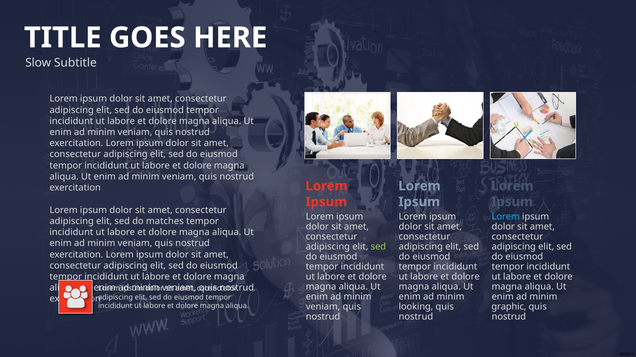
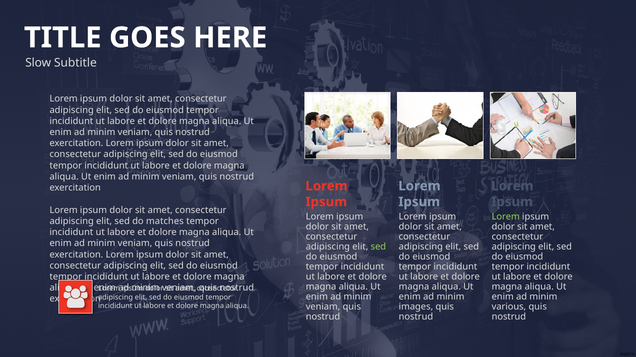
Lorem colour: light blue -> light green (506, 217)
looking: looking -> images (416, 307)
graphic: graphic -> various (509, 307)
